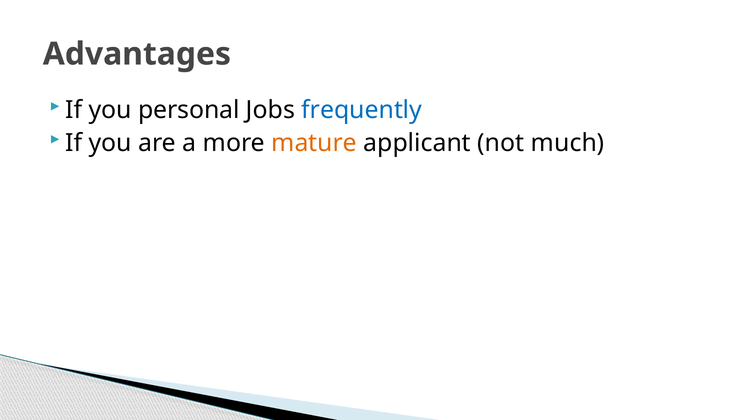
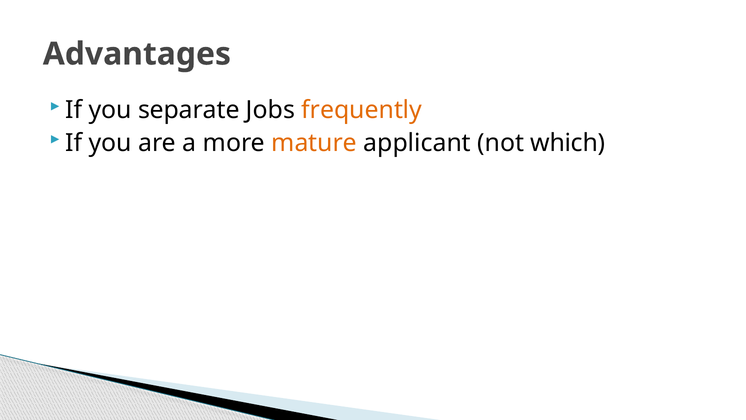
personal: personal -> separate (189, 110)
frequently colour: blue -> orange (362, 110)
much: much -> which (568, 143)
